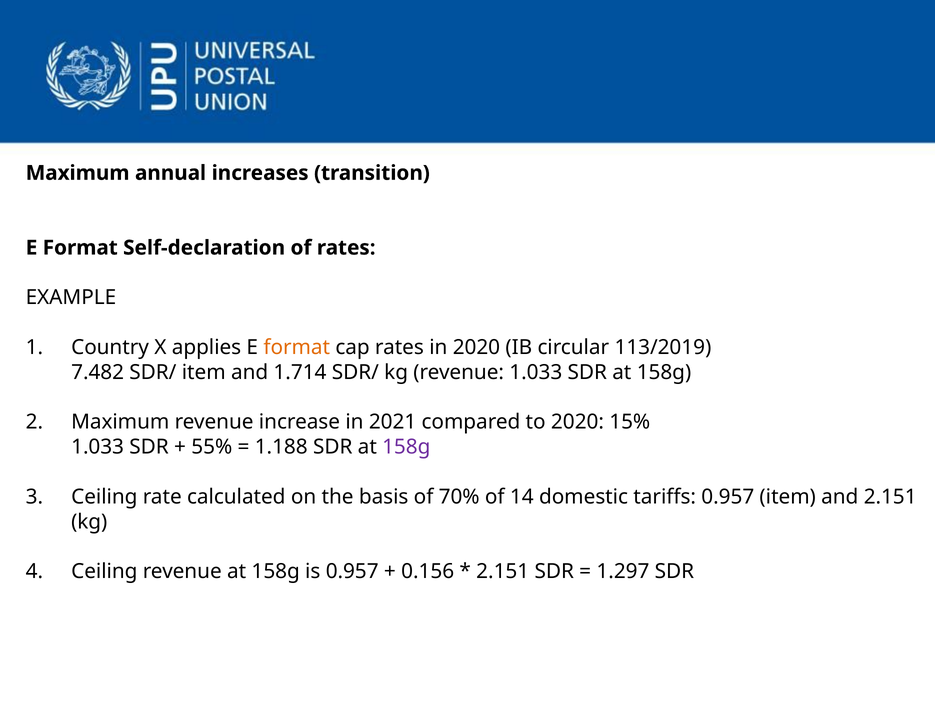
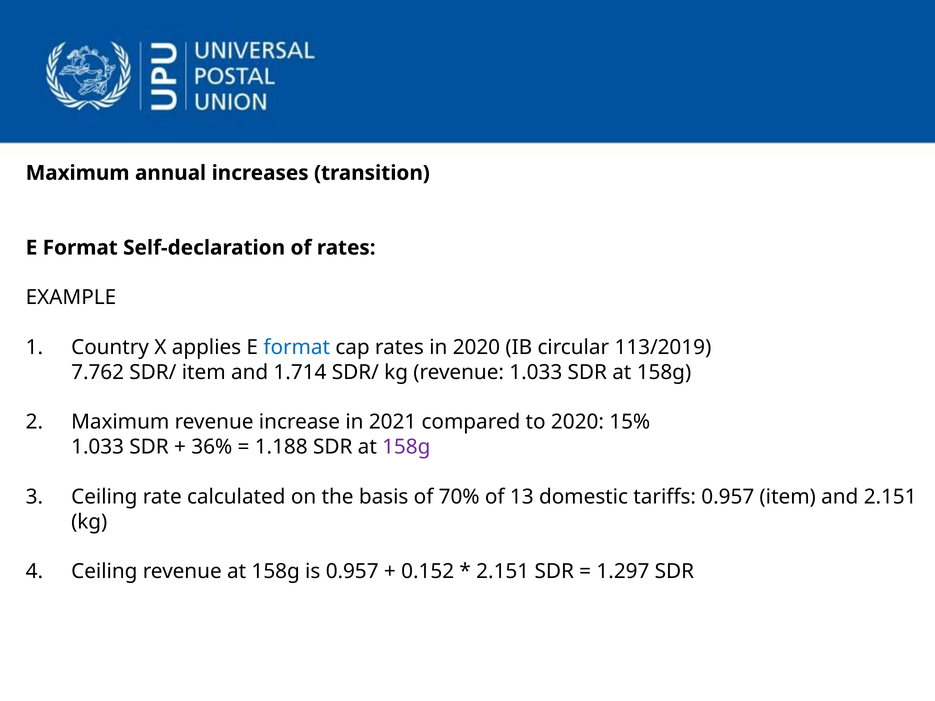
format colour: orange -> blue (297, 348)
7.482: 7.482 -> 7.762 (98, 372)
55%: 55% -> 36% (212, 447)
14: 14 -> 13 (522, 497)
0.156: 0.156 -> 0.152 (428, 572)
